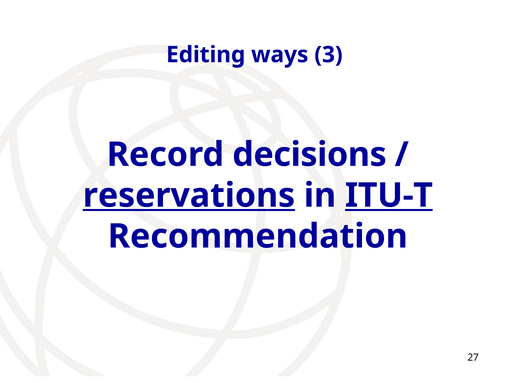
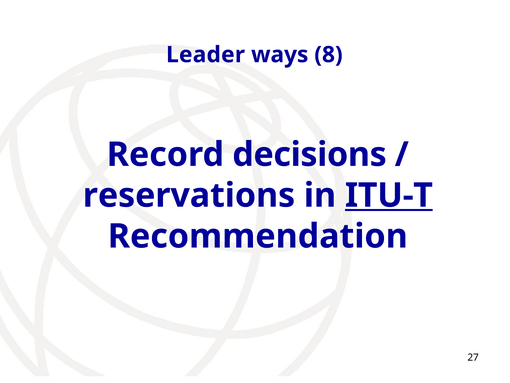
Editing: Editing -> Leader (206, 55)
3: 3 -> 8 (328, 55)
reservations underline: present -> none (189, 195)
